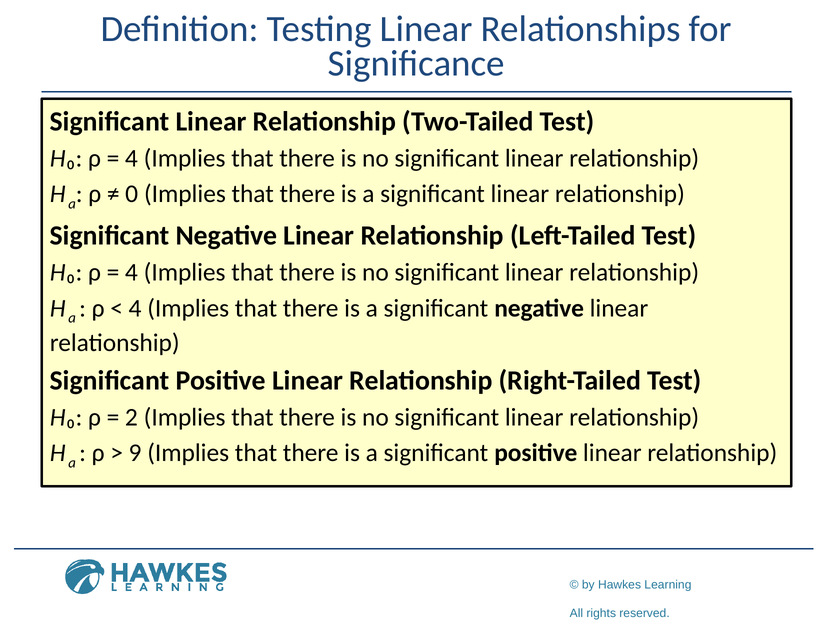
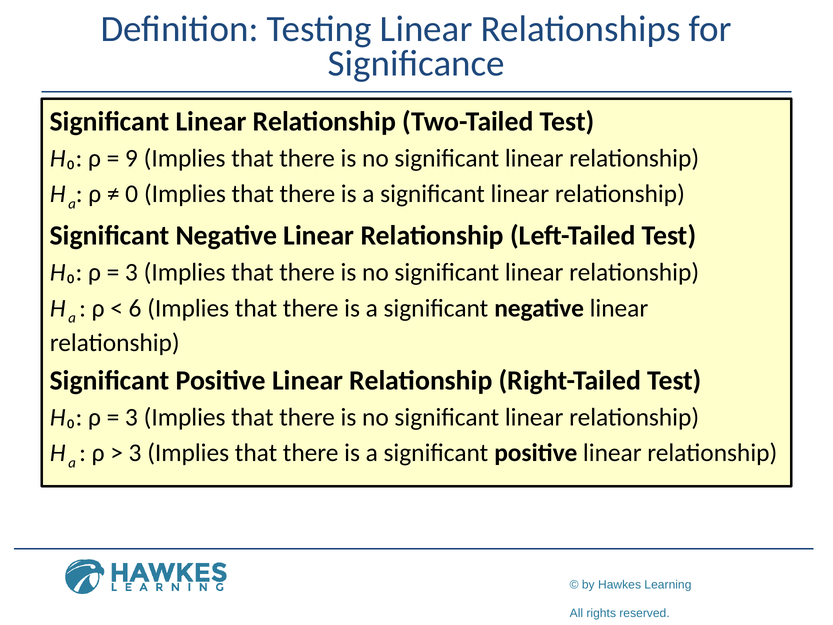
4: 4 -> 9 (131, 158)
4: 4 -> 3 (131, 272)
4: 4 -> 6 (135, 308)
2: 2 -> 3 (131, 417)
9: 9 -> 3 (135, 453)
